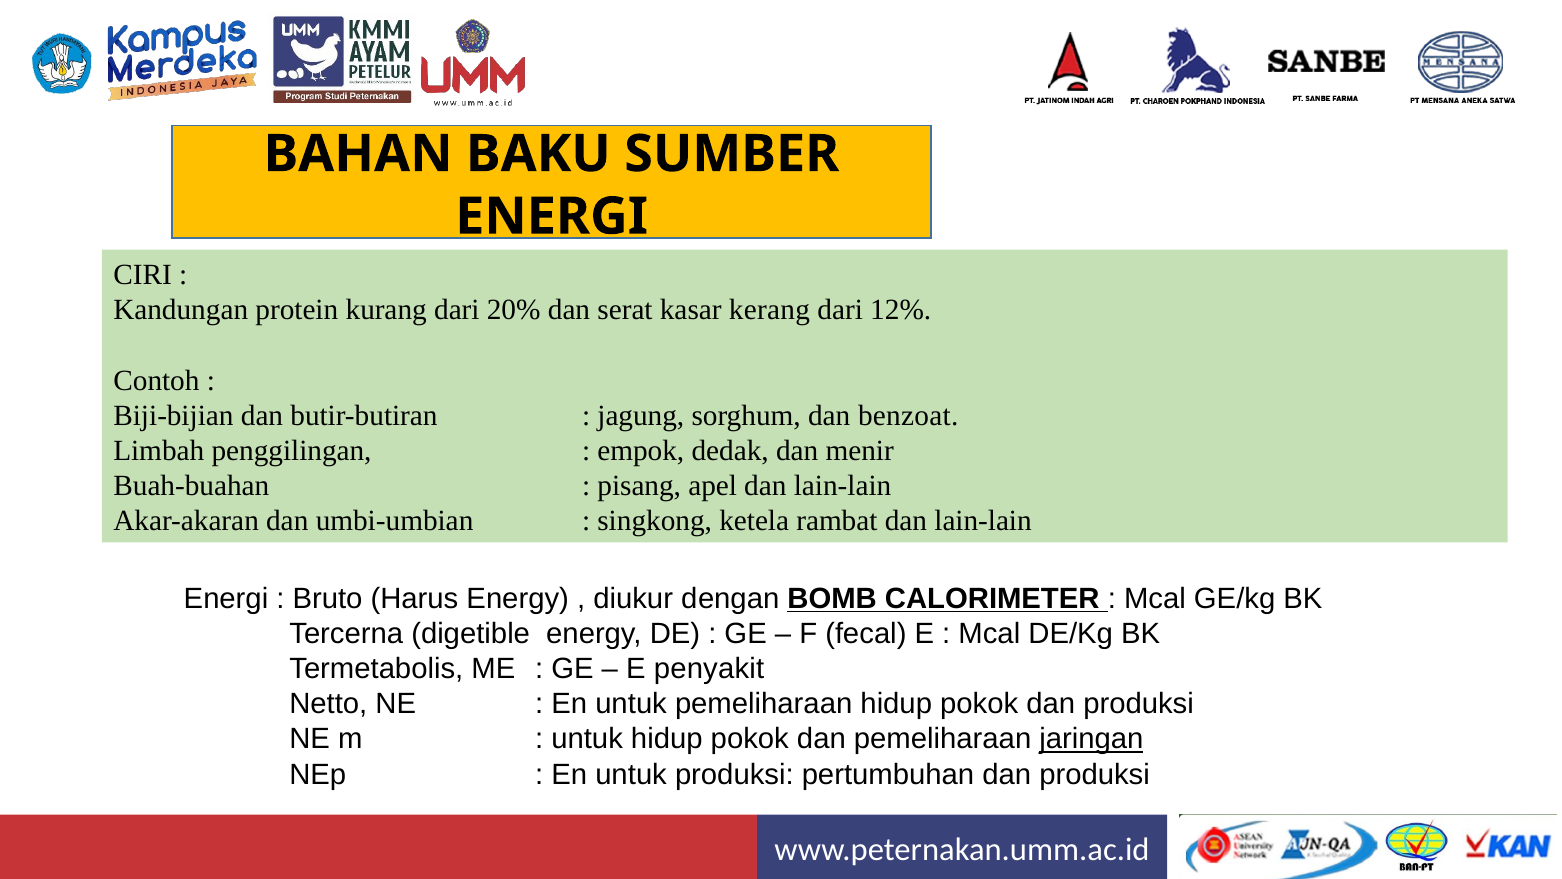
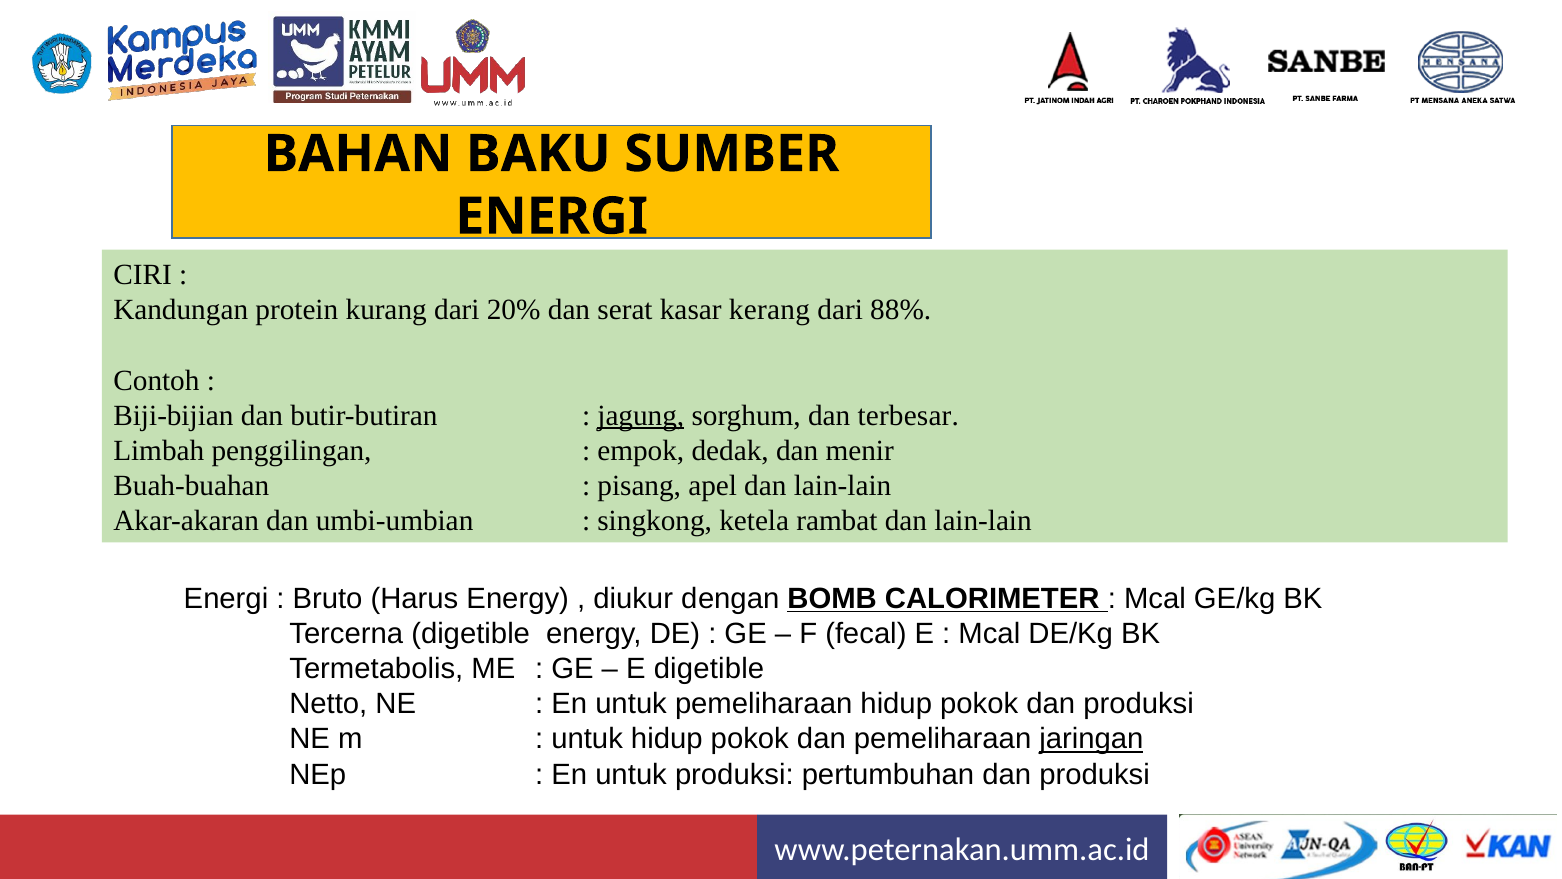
12%: 12% -> 88% (901, 310)
jagung underline: none -> present (641, 415)
benzoat: benzoat -> terbesar (908, 415)
E penyakit: penyakit -> digetible (709, 669)
